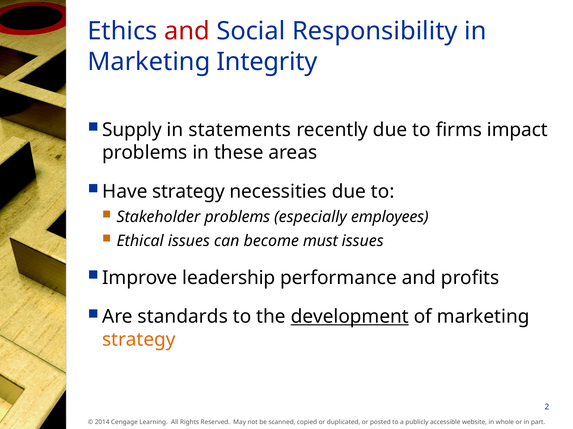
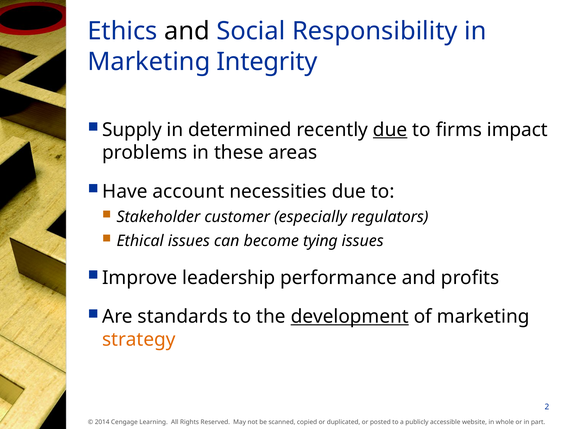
and colour: red -> black (187, 31)
statements: statements -> determined (240, 130)
due underline: none -> present (390, 130)
Have strategy: strategy -> account (188, 192)
Stakeholder problems: problems -> customer (237, 217)
employees: employees -> regulators (390, 217)
must: must -> tying (320, 241)
